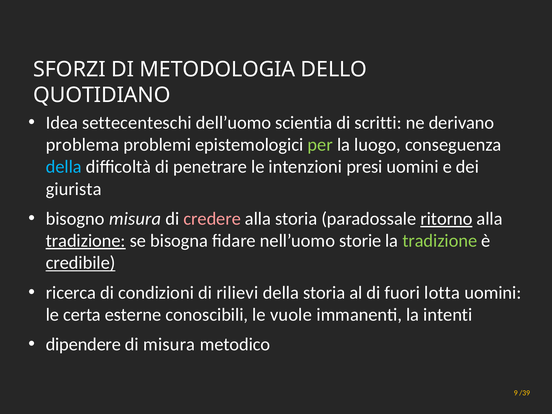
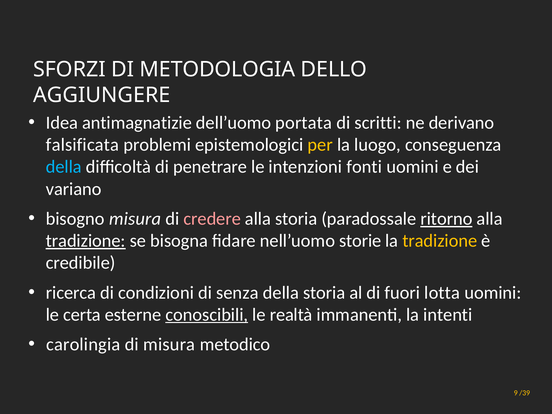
QUOTIDIANO: QUOTIDIANO -> AGGIUNGERE (102, 95)
settecenteschi: settecenteschi -> antimagnatizie (137, 123)
scientia: scientia -> portata (304, 123)
problema: problema -> falsificata (83, 145)
per colour: light green -> yellow (320, 145)
presi: presi -> fonti (364, 167)
giurista: giurista -> variano (74, 189)
tradizione colour: light green -> yellow (440, 241)
credibile underline: present -> none (81, 263)
rilievi: rilievi -> senza (237, 293)
conoscibili underline: none -> present (207, 315)
vuole: vuole -> realtà (291, 315)
dipendere: dipendere -> carolingia (83, 344)
